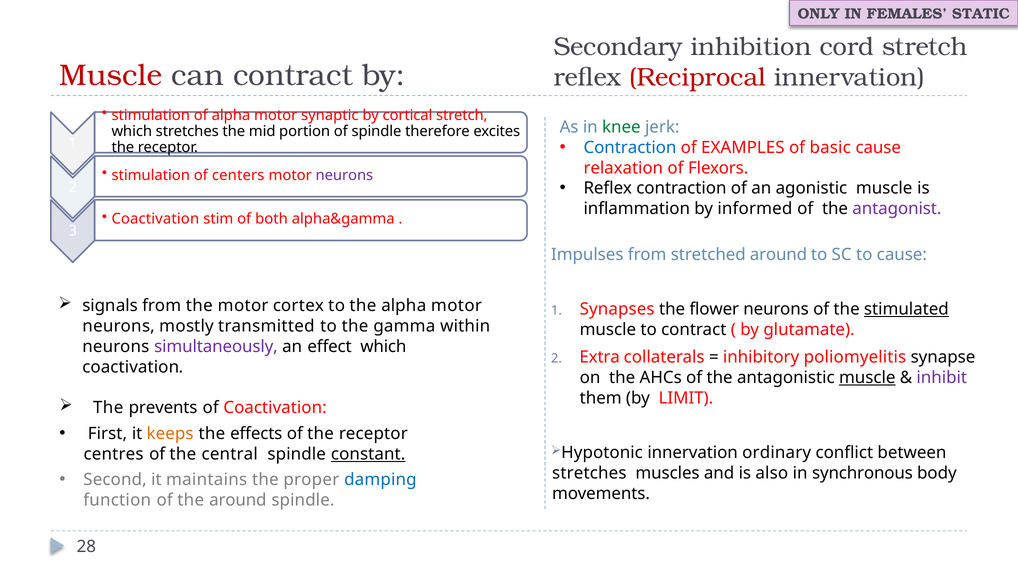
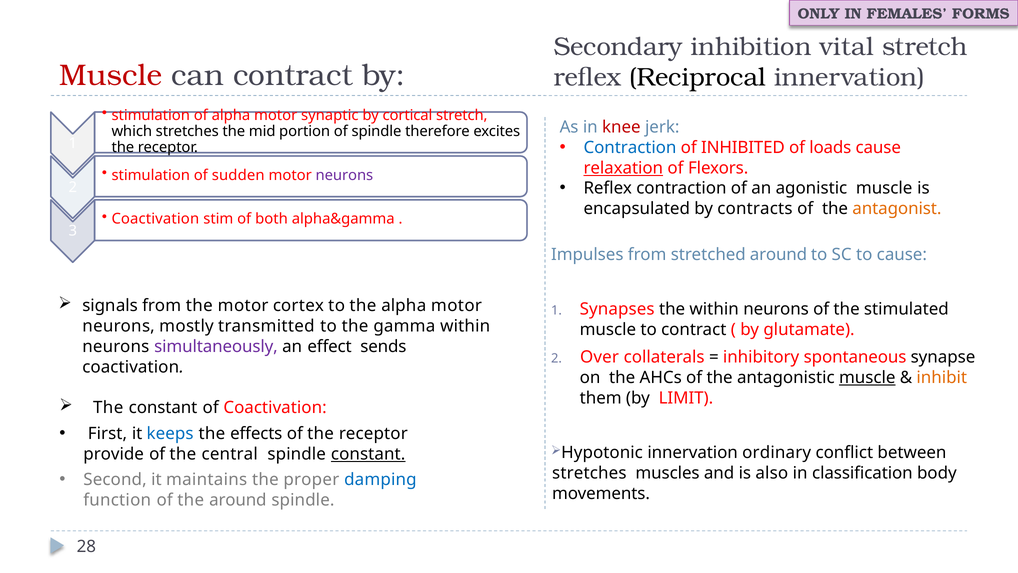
STATIC: STATIC -> FORMS (981, 14)
cord: cord -> vital (847, 47)
Reciprocal colour: red -> black (698, 77)
knee colour: green -> red (621, 127)
EXAMPLES: EXAMPLES -> INHIBITED (743, 148)
basic: basic -> loads (830, 148)
relaxation underline: none -> present (623, 168)
centers: centers -> sudden (238, 175)
inflammation: inflammation -> encapsulated (637, 209)
informed: informed -> contracts (755, 209)
antagonist colour: purple -> orange (897, 209)
the flower: flower -> within (714, 309)
stimulated underline: present -> none (906, 309)
effect which: which -> sends (383, 346)
Extra: Extra -> Over (599, 357)
poliomyelitis: poliomyelitis -> spontaneous (855, 357)
inhibit colour: purple -> orange (942, 377)
The prevents: prevents -> constant (163, 408)
keeps colour: orange -> blue (170, 434)
centres: centres -> provide (114, 454)
synchronous: synchronous -> classification (862, 473)
